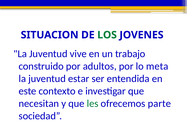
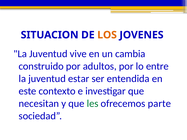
LOS colour: green -> orange (107, 35)
trabajo: trabajo -> cambia (130, 54)
meta: meta -> entre (157, 66)
